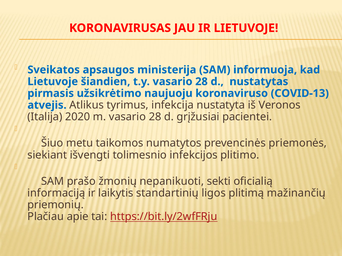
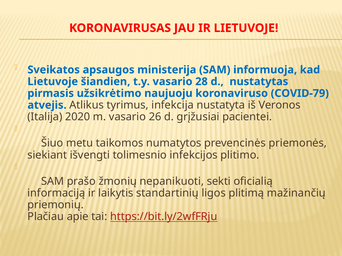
COVID-13: COVID-13 -> COVID-79 (300, 94)
m vasario 28: 28 -> 26 (155, 117)
